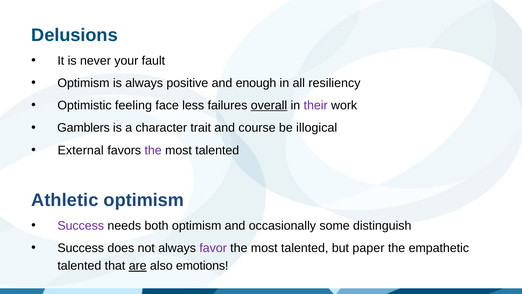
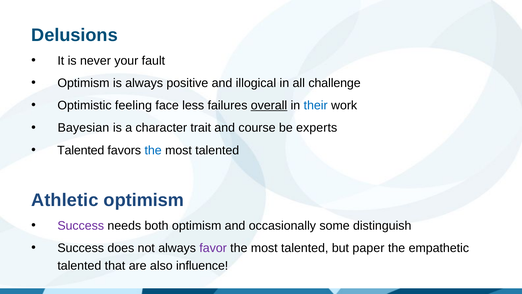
enough: enough -> illogical (256, 83)
resiliency: resiliency -> challenge (335, 83)
their colour: purple -> blue (316, 105)
Gamblers: Gamblers -> Bayesian (83, 128)
illogical: illogical -> experts (317, 128)
External: External -> Talented (81, 150)
the colour: purple -> blue (153, 150)
are underline: present -> none (138, 266)
emotions: emotions -> influence (202, 266)
